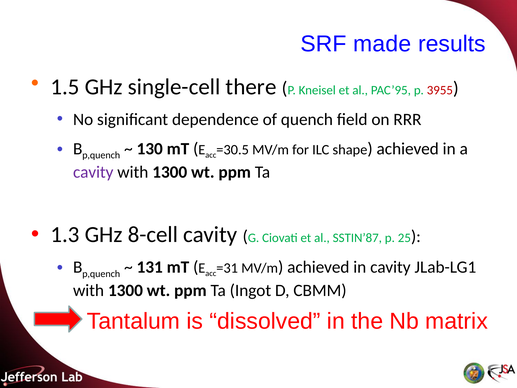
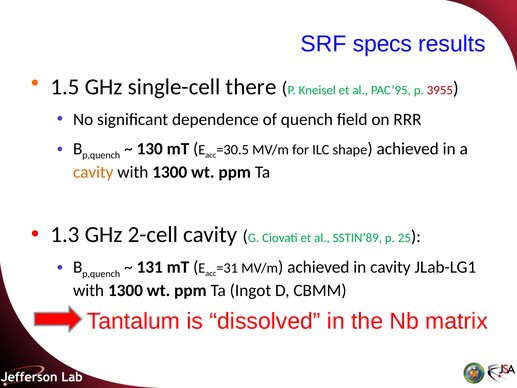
made: made -> specs (382, 44)
cavity colour: purple -> orange (93, 172)
8-cell: 8-cell -> 2-cell (153, 235)
SSTIN’87: SSTIN’87 -> SSTIN’89 (357, 238)
